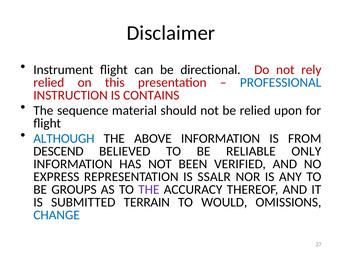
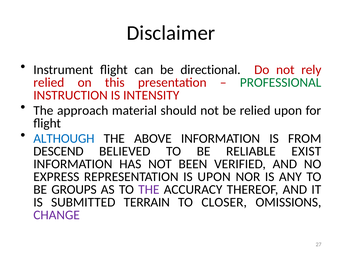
PROFESSIONAL colour: blue -> green (281, 83)
CONTAINS: CONTAINS -> INTENSITY (151, 96)
sequence: sequence -> approach (83, 111)
ONLY: ONLY -> EXIST (306, 151)
IS SSALR: SSALR -> UPON (214, 177)
WOULD: WOULD -> CLOSER (224, 203)
CHANGE colour: blue -> purple (57, 215)
